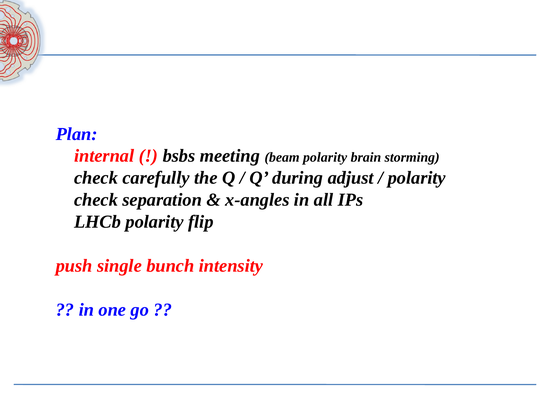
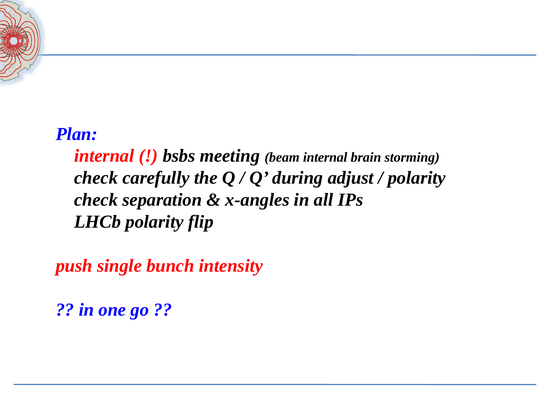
beam polarity: polarity -> internal (325, 158)
